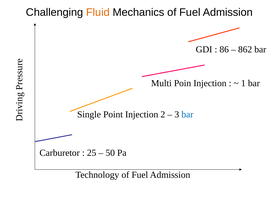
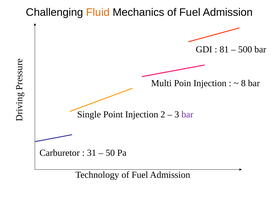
86: 86 -> 81 (224, 49)
862: 862 -> 500 (245, 49)
1: 1 -> 8 (243, 83)
bar colour: blue -> purple (187, 115)
25: 25 -> 31 (92, 153)
